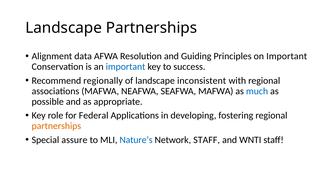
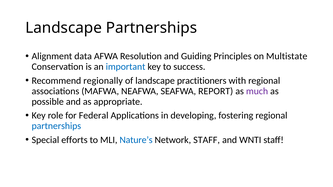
on Important: Important -> Multistate (287, 56)
inconsistent: inconsistent -> practitioners (202, 81)
SEAFWA MAFWA: MAFWA -> REPORT (216, 91)
much colour: blue -> purple (257, 91)
partnerships colour: orange -> blue (56, 126)
assure: assure -> efforts (74, 140)
